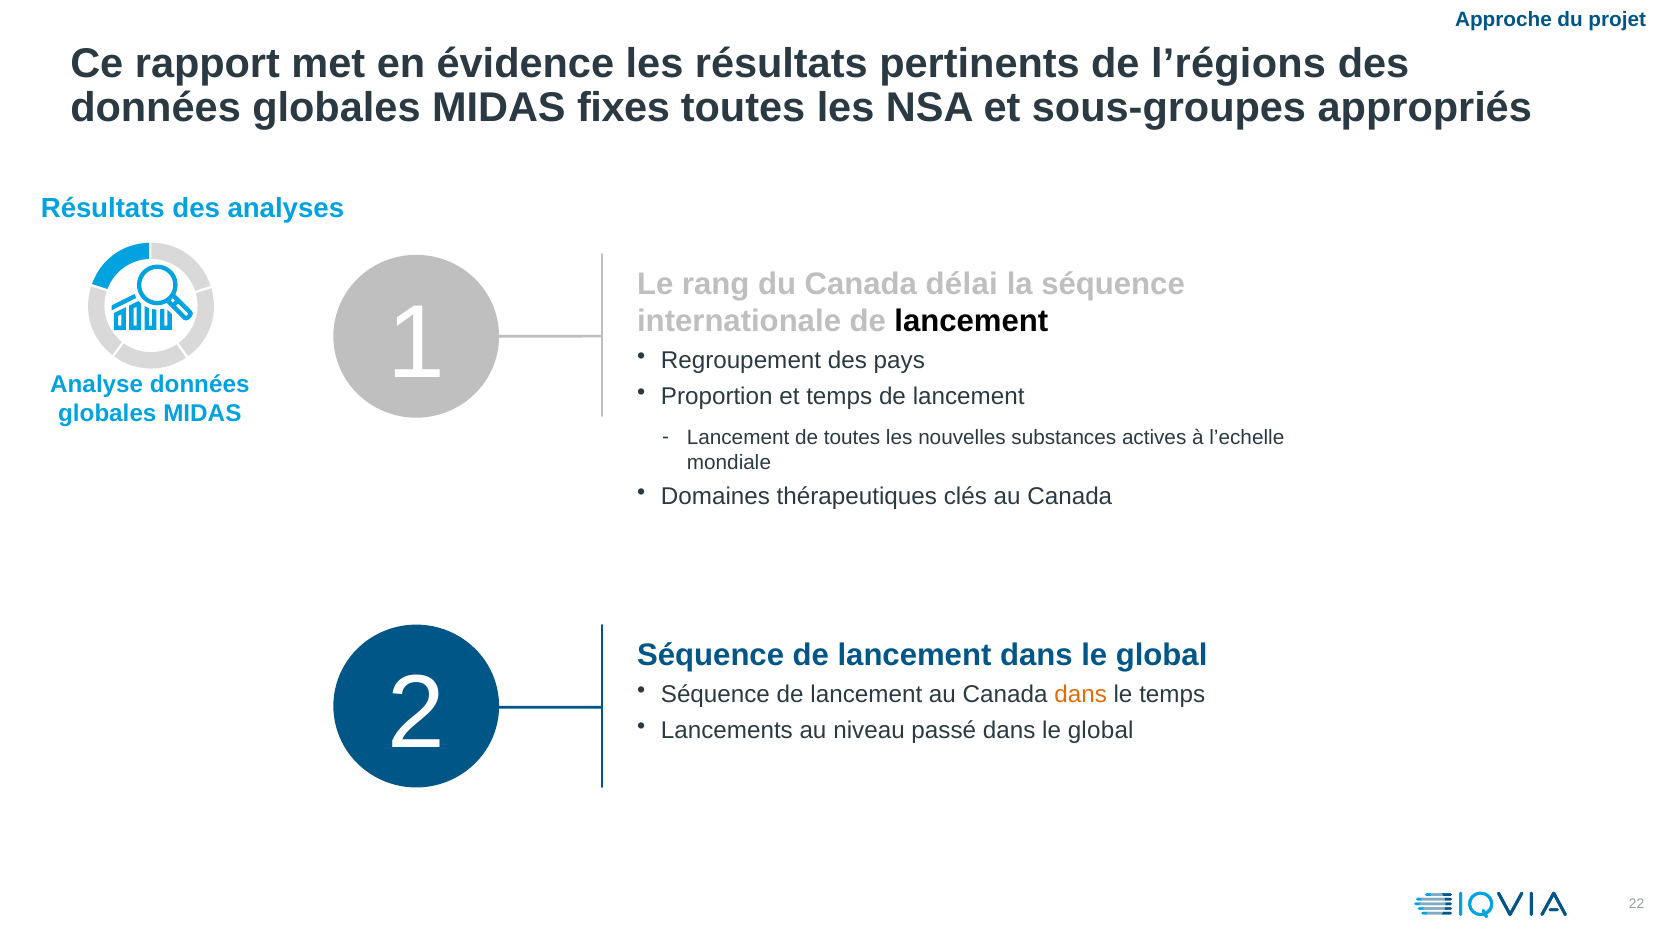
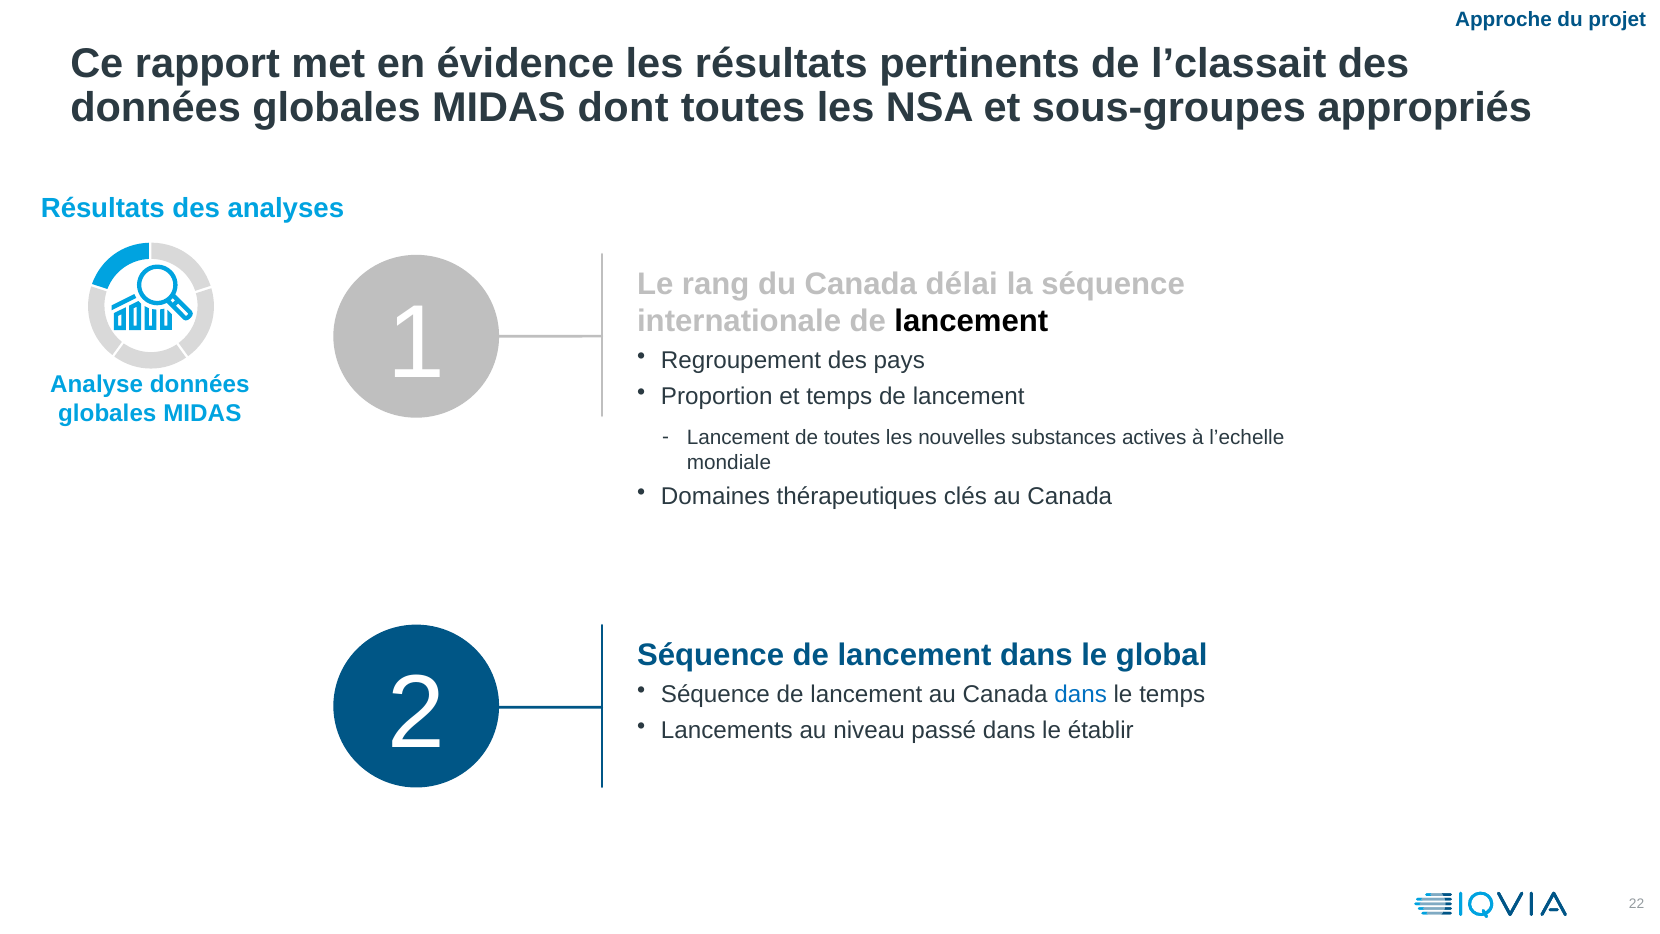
l’régions: l’régions -> l’classait (1239, 63)
fixes: fixes -> dont (623, 108)
dans colour: orange -> blue (1081, 694)
global: global -> établir (1101, 730)
